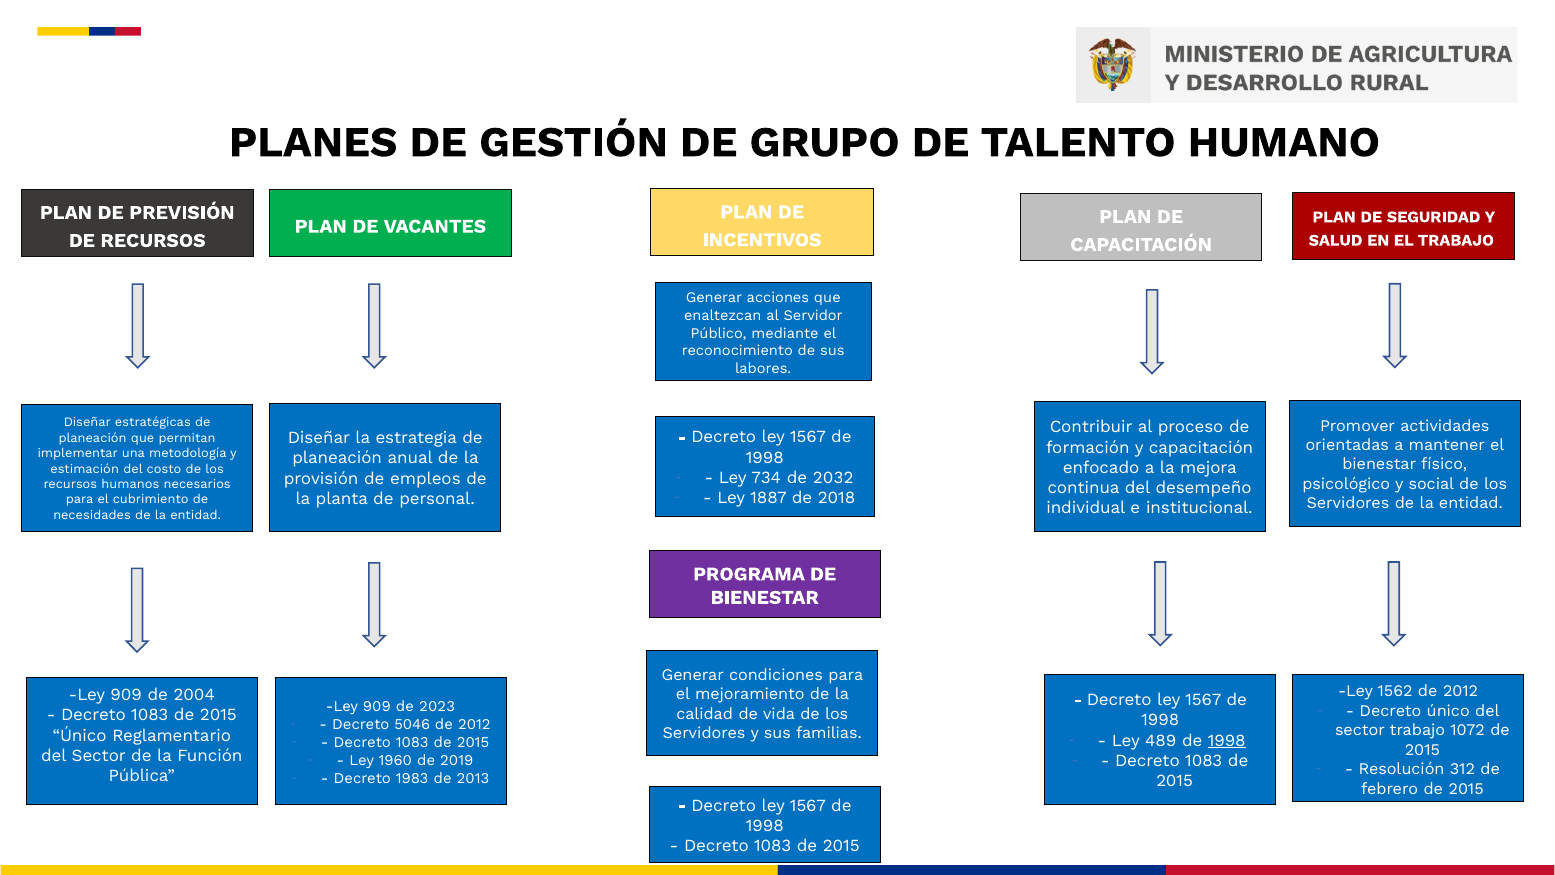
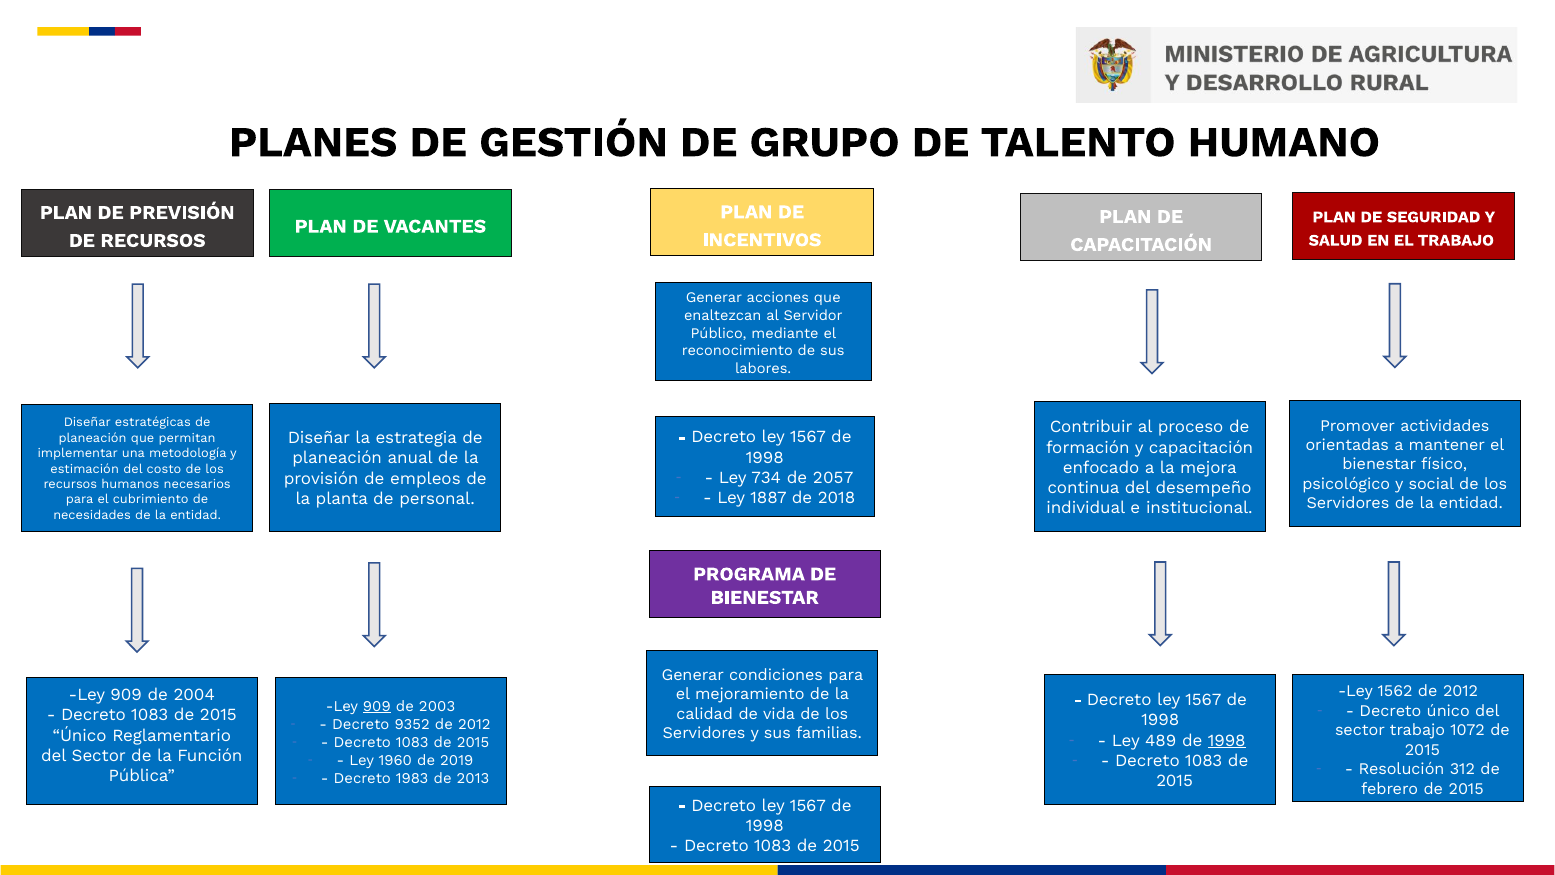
2032: 2032 -> 2057 (833, 478)
909 underline: none -> present (377, 706)
2023: 2023 -> 2003 (437, 706)
5046: 5046 -> 9352 (412, 724)
